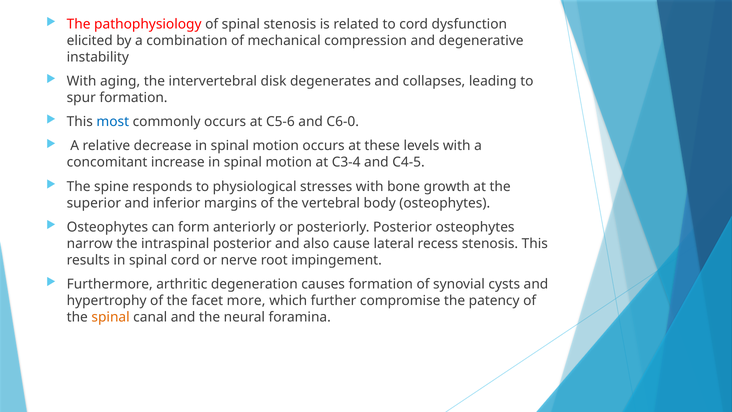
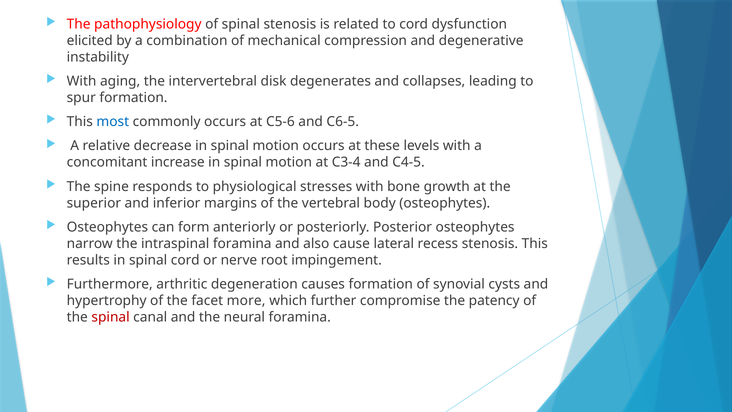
C6-0: C6-0 -> C6-5 (343, 122)
intraspinal posterior: posterior -> foramina (242, 243)
spinal colour: orange -> red (111, 317)
